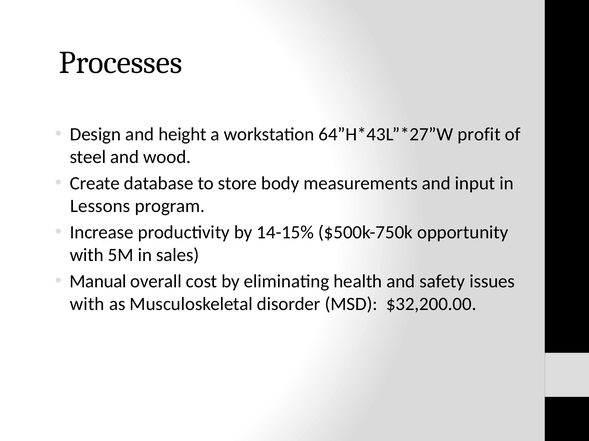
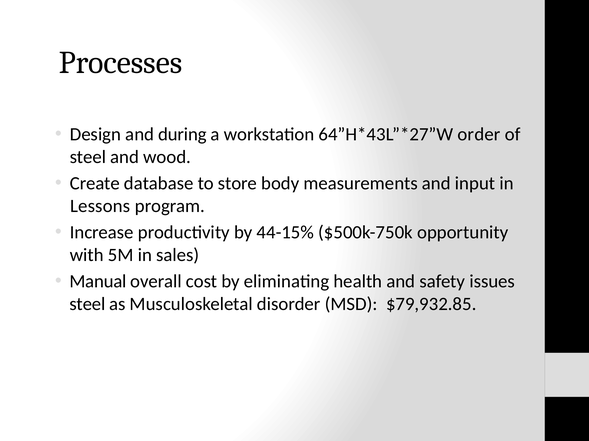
height: height -> during (182, 135)
profit: profit -> order (479, 135)
14-15%: 14-15% -> 44-15% (285, 233)
with: with -> steel (87, 304)
$32,200.00: $32,200.00 -> $79,932.85 (431, 304)
